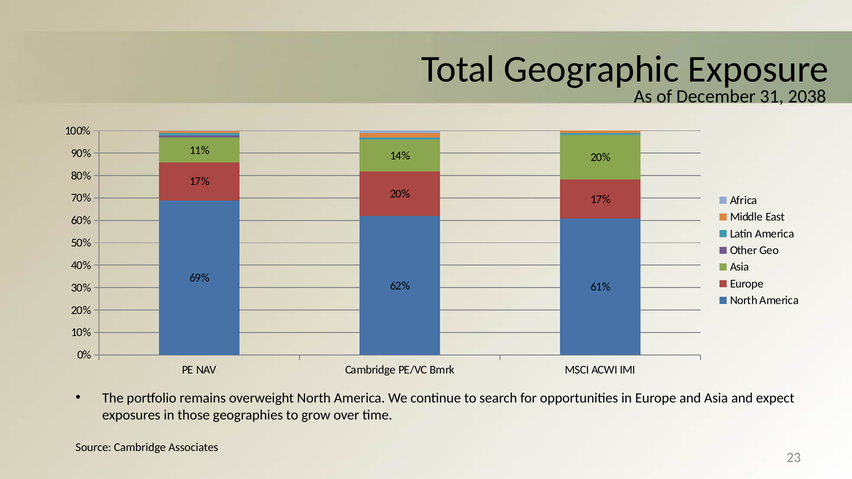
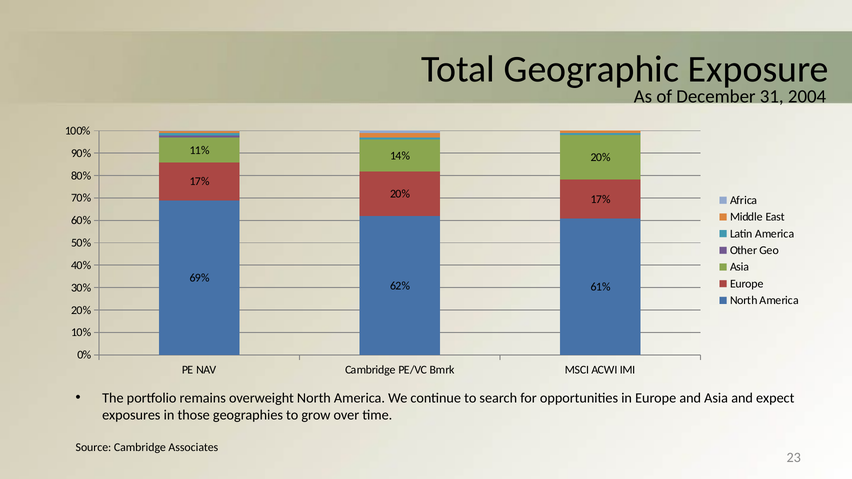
2038: 2038 -> 2004 (807, 96)
